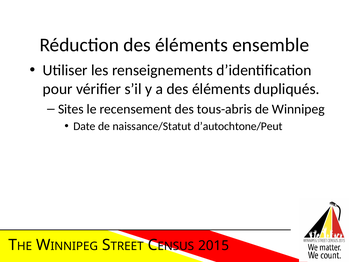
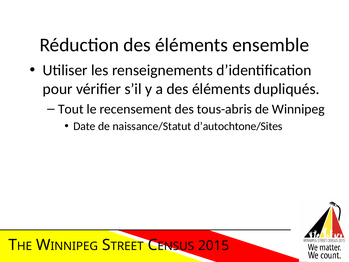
Sites: Sites -> Tout (71, 109)
d’autochtone/Peut: d’autochtone/Peut -> d’autochtone/Sites (238, 126)
